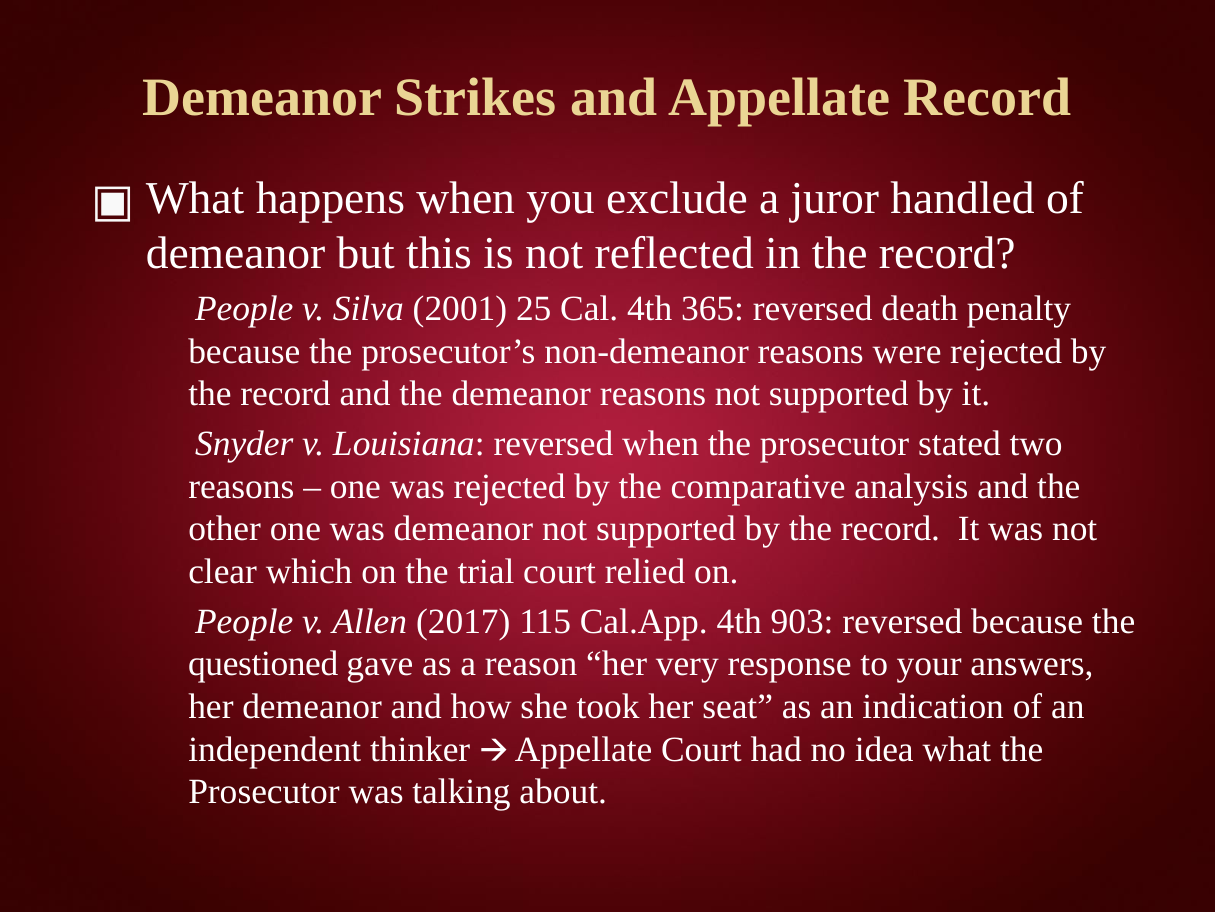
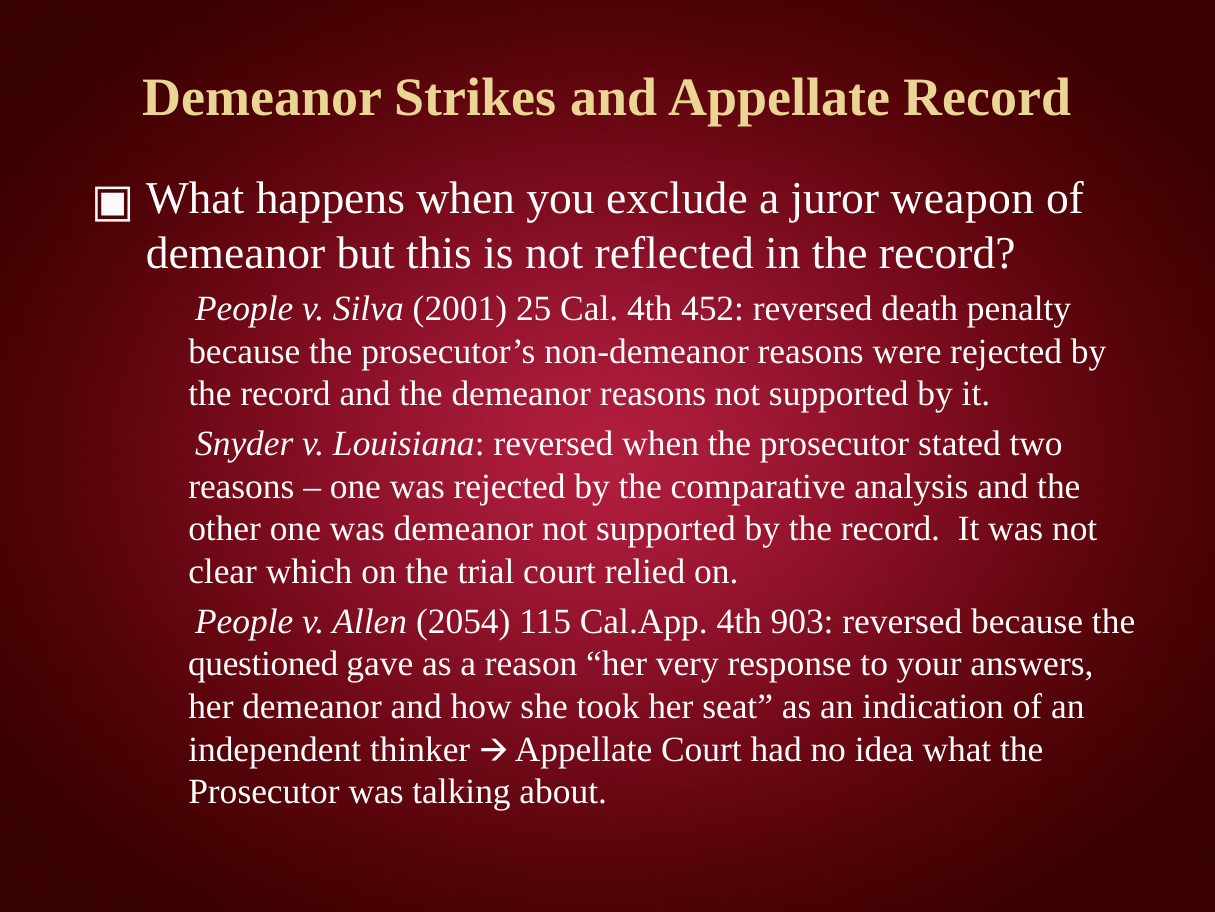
handled: handled -> weapon (962, 199)
365: 365 -> 452 (713, 309)
2017: 2017 -> 2054 (463, 621)
